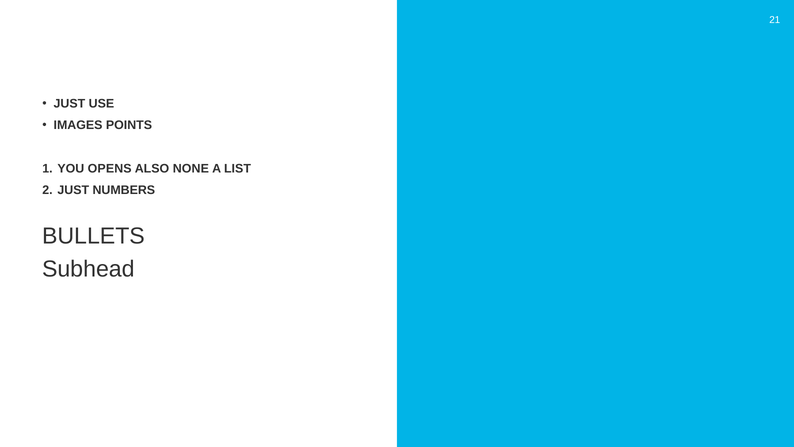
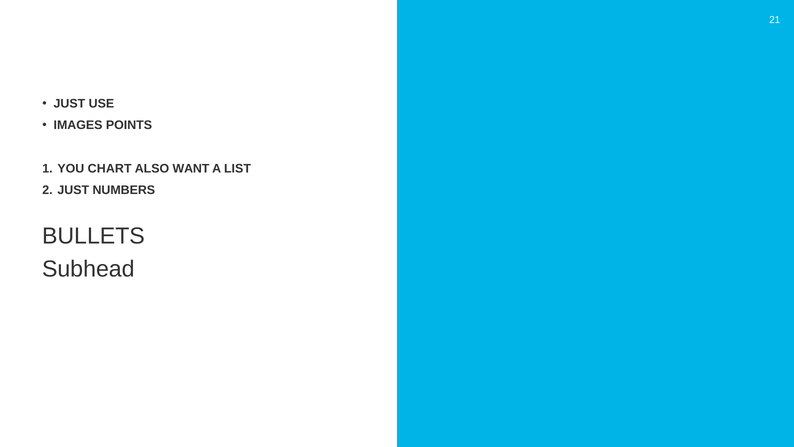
OPENS: OPENS -> CHART (110, 169)
NONE: NONE -> WANT (191, 169)
